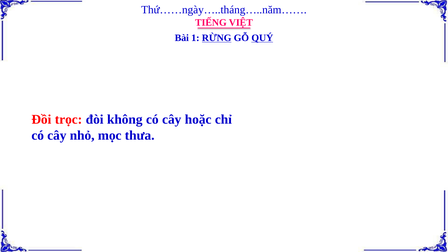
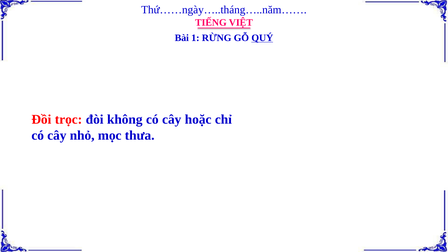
RỪNG underline: present -> none (217, 38)
